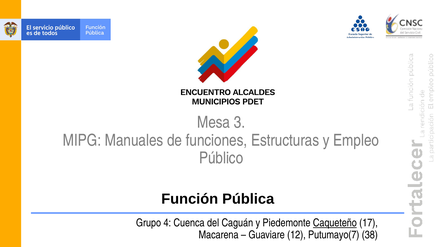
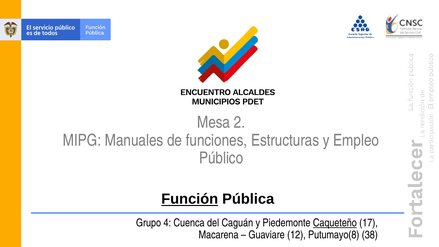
3: 3 -> 2 (239, 123)
Función underline: none -> present (190, 199)
Putumayo(7: Putumayo(7 -> Putumayo(8 (334, 235)
